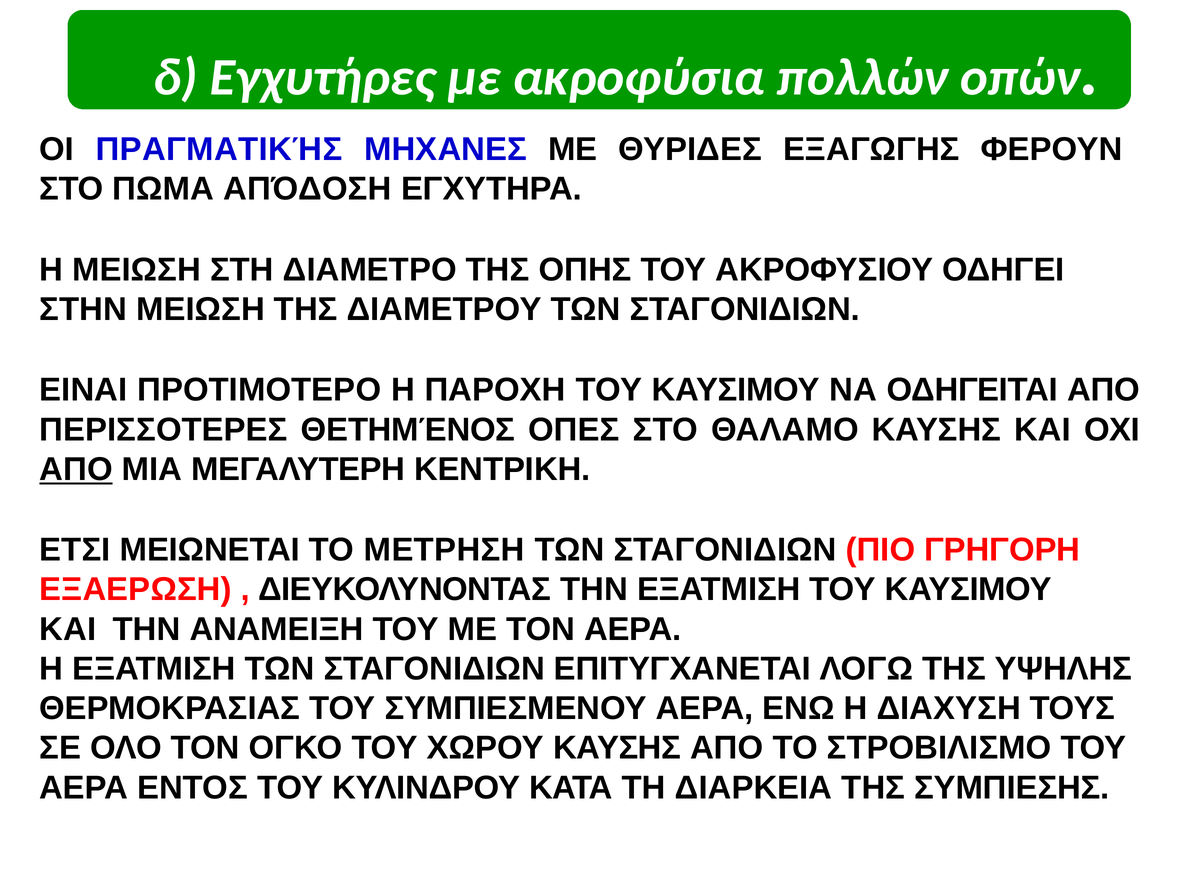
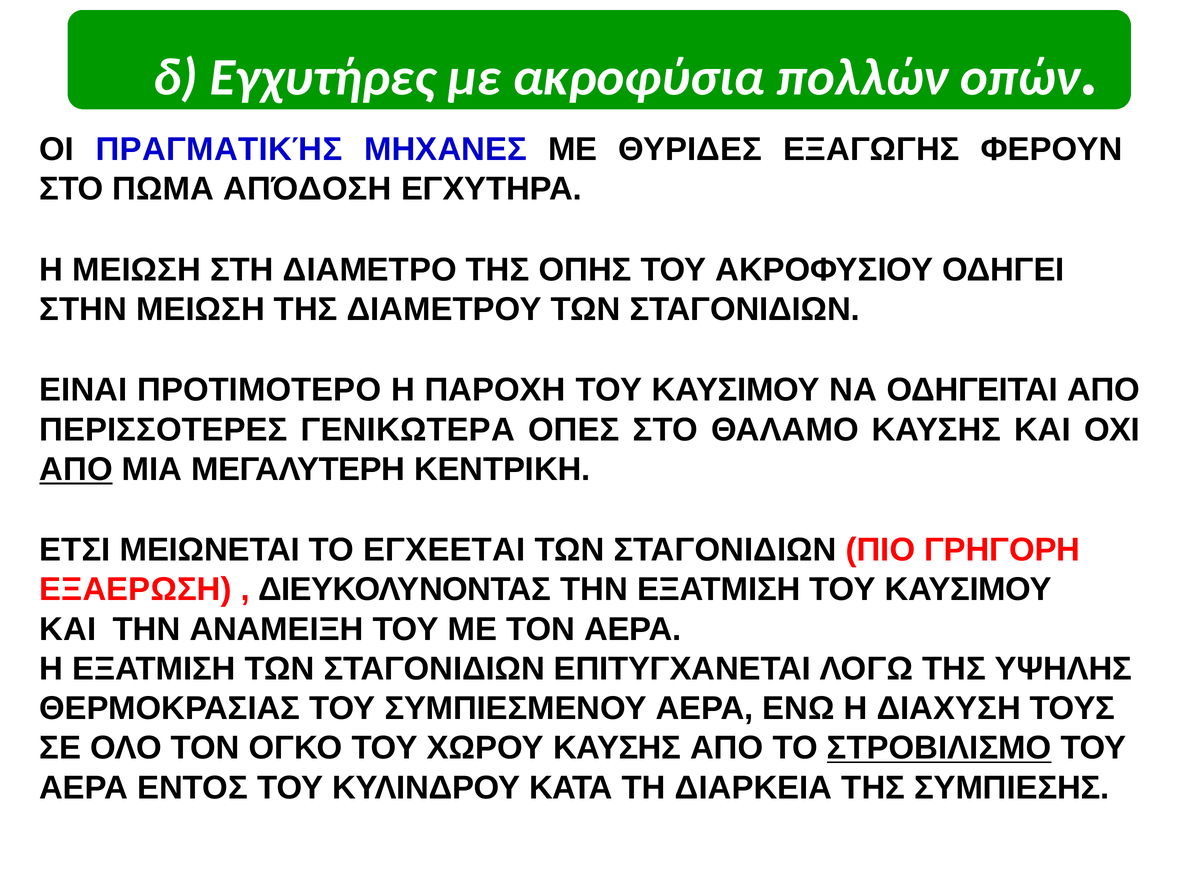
ΘΕΤΗΜΈΝΟΣ: ΘΕΤΗΜΈΝΟΣ -> ΓΕΝΙΚΩΤΕΡΑ (408, 429)
ΜΕΤΡΗΣΗ: ΜΕΤΡΗΣΗ -> ΕΓΧΕΕΤΑΙ (444, 550)
ΣΤΡΟΒΙΛΙΣΜΟ underline: none -> present (939, 748)
